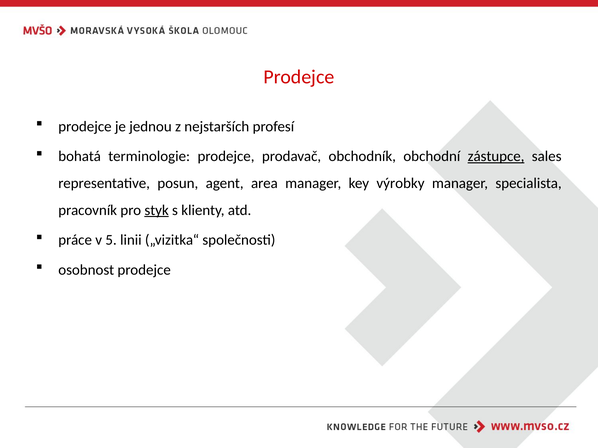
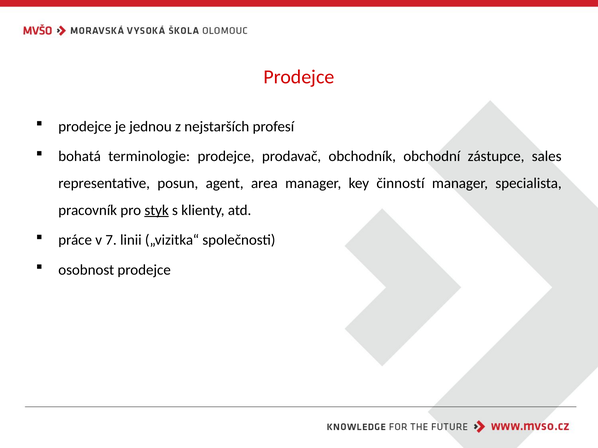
zástupce underline: present -> none (496, 157)
výrobky: výrobky -> činností (400, 183)
5: 5 -> 7 (111, 240)
